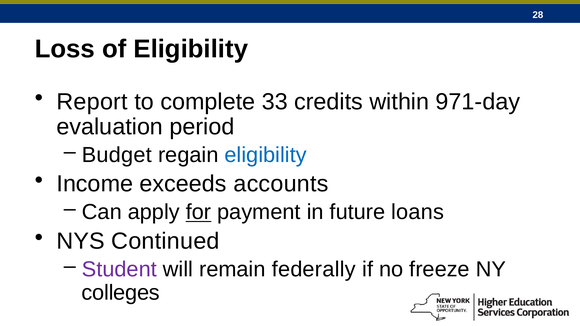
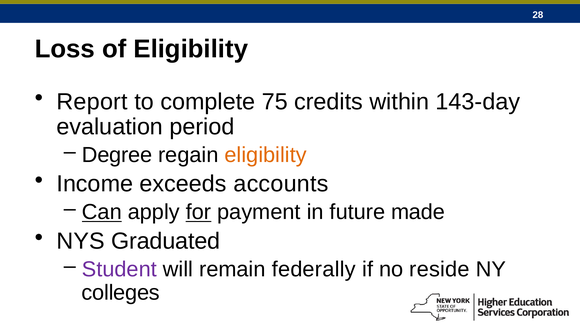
33: 33 -> 75 (275, 102)
971-day: 971-day -> 143-day (478, 102)
Budget: Budget -> Degree (117, 155)
eligibility colour: blue -> orange (266, 155)
Can underline: none -> present (102, 212)
loans: loans -> made (418, 212)
Continued: Continued -> Graduated (166, 241)
freeze: freeze -> reside (439, 269)
